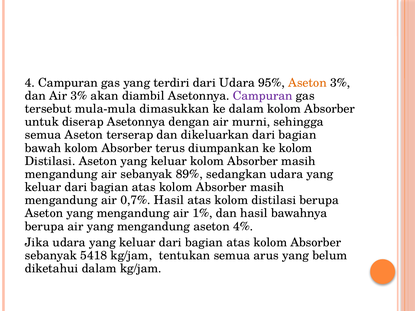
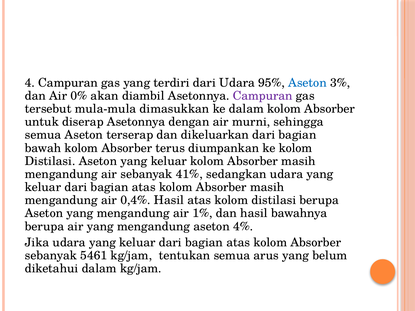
Aseton colour: orange -> blue (308, 83)
Air 3%: 3% -> 0% (79, 96)
89%: 89% -> 41% (189, 174)
0,7%: 0,7% -> 0,4% (136, 200)
5418: 5418 -> 5461 (94, 256)
